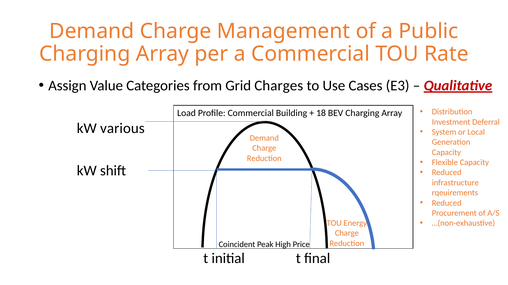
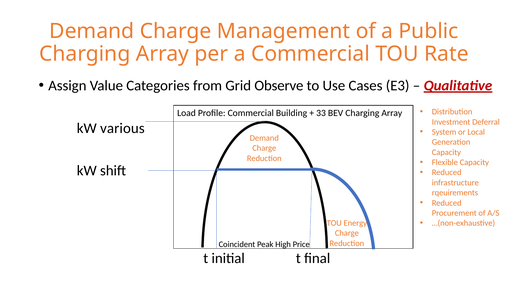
Charges: Charges -> Observe (279, 86)
18: 18 -> 33 (321, 113)
